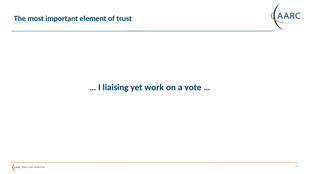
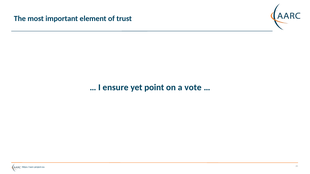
liaising: liaising -> ensure (116, 88)
work: work -> point (154, 88)
